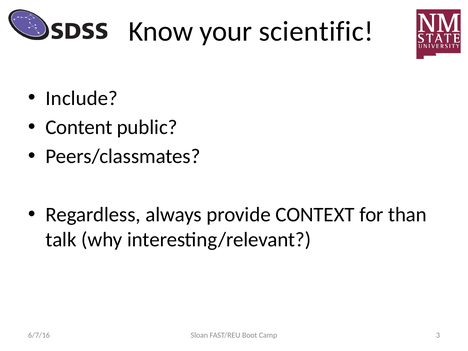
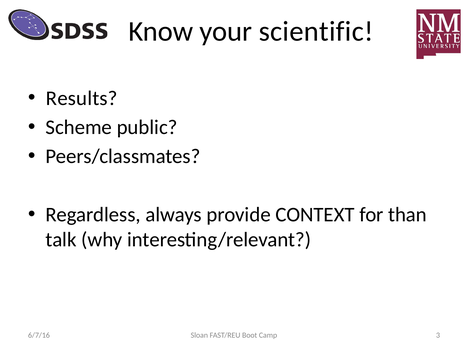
Include: Include -> Results (82, 98)
Content: Content -> Scheme (79, 127)
